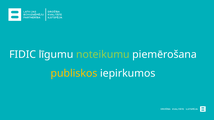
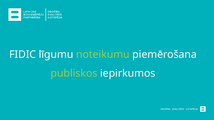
publiskos colour: yellow -> light green (74, 74)
